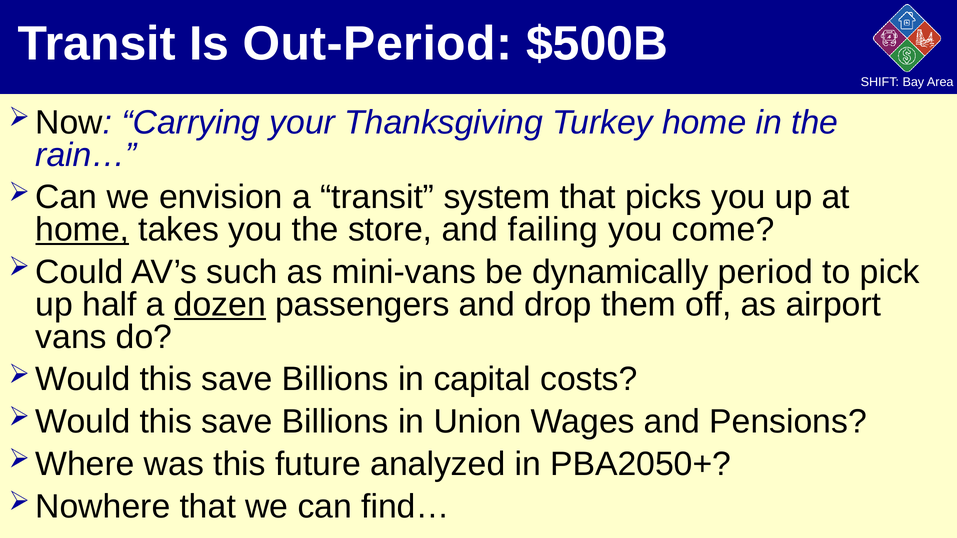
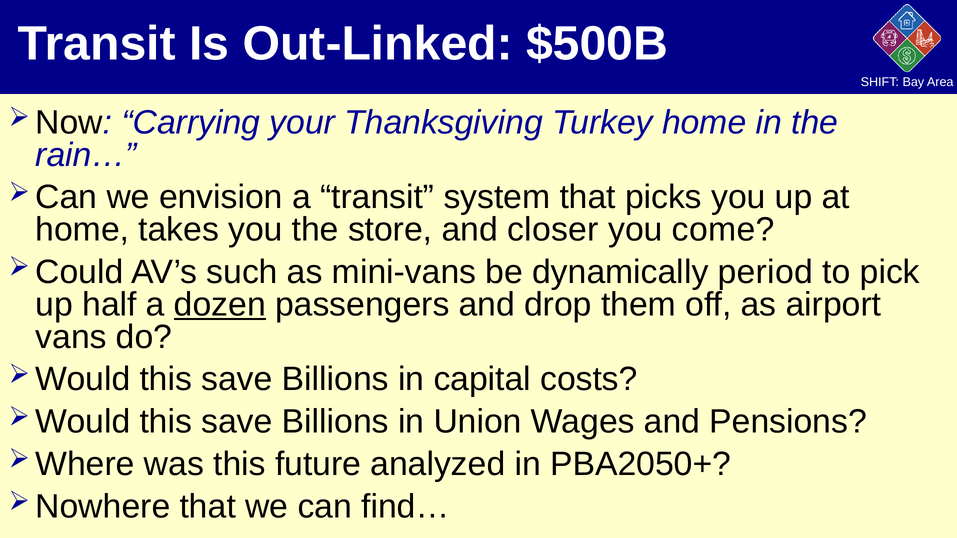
Out-Period: Out-Period -> Out-Linked (378, 44)
home underline: present -> none (82, 230)
failing: failing -> closer (553, 230)
